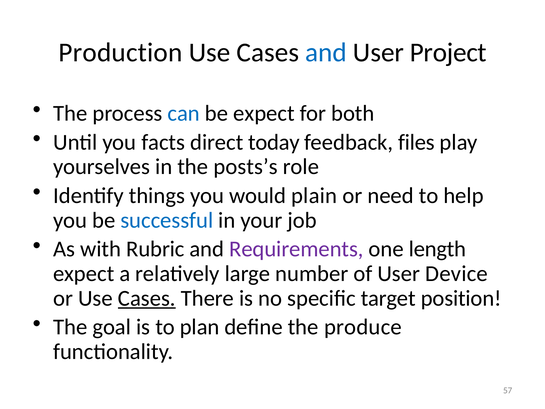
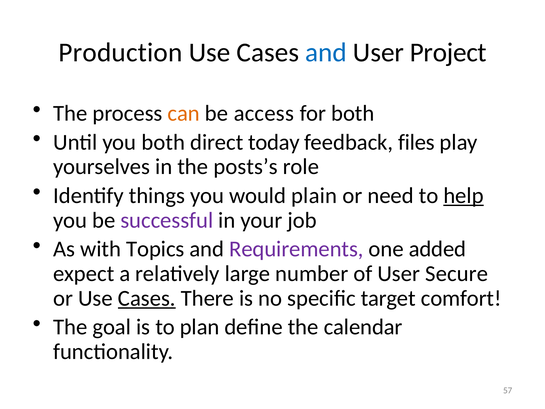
can colour: blue -> orange (184, 113)
be expect: expect -> access (264, 113)
you facts: facts -> both (163, 142)
help underline: none -> present (464, 196)
successful colour: blue -> purple (167, 220)
Rubric: Rubric -> Topics (155, 249)
length: length -> added (437, 249)
Device: Device -> Secure (457, 274)
position: position -> comfort (461, 298)
produce: produce -> calendar (363, 327)
